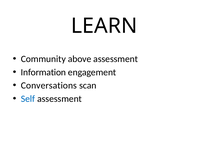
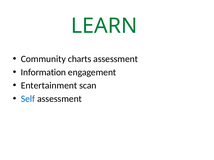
LEARN colour: black -> green (104, 26)
above: above -> charts (80, 59)
Conversations: Conversations -> Entertainment (49, 86)
